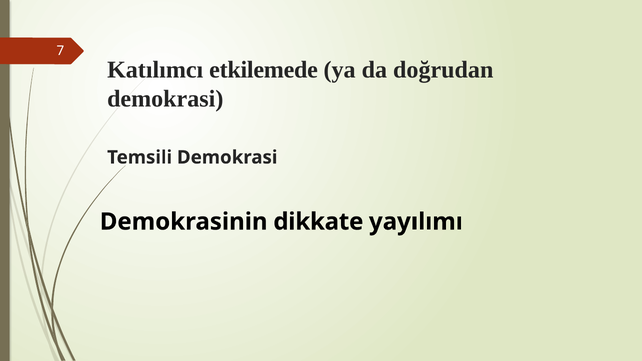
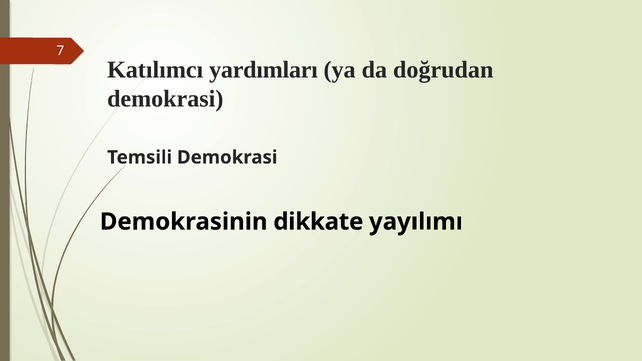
etkilemede: etkilemede -> yardımları (264, 70)
